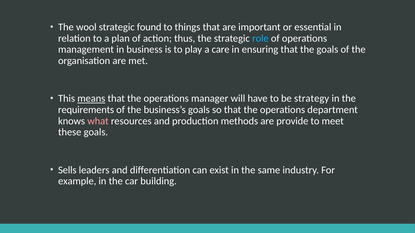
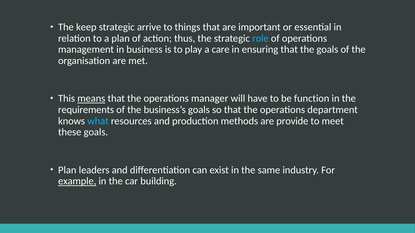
wool: wool -> keep (86, 27)
found: found -> arrive (149, 27)
strategy: strategy -> function (312, 99)
what colour: pink -> light blue (98, 121)
Sells: Sells -> Plan (67, 170)
example underline: none -> present (77, 182)
